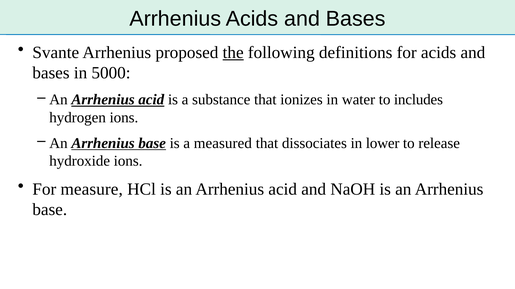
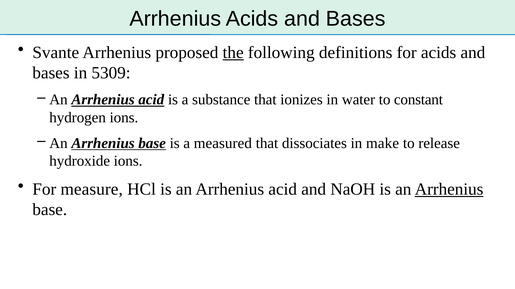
5000: 5000 -> 5309 (111, 73)
includes: includes -> constant (418, 100)
lower: lower -> make (383, 143)
Arrhenius underline: none -> present (449, 189)
